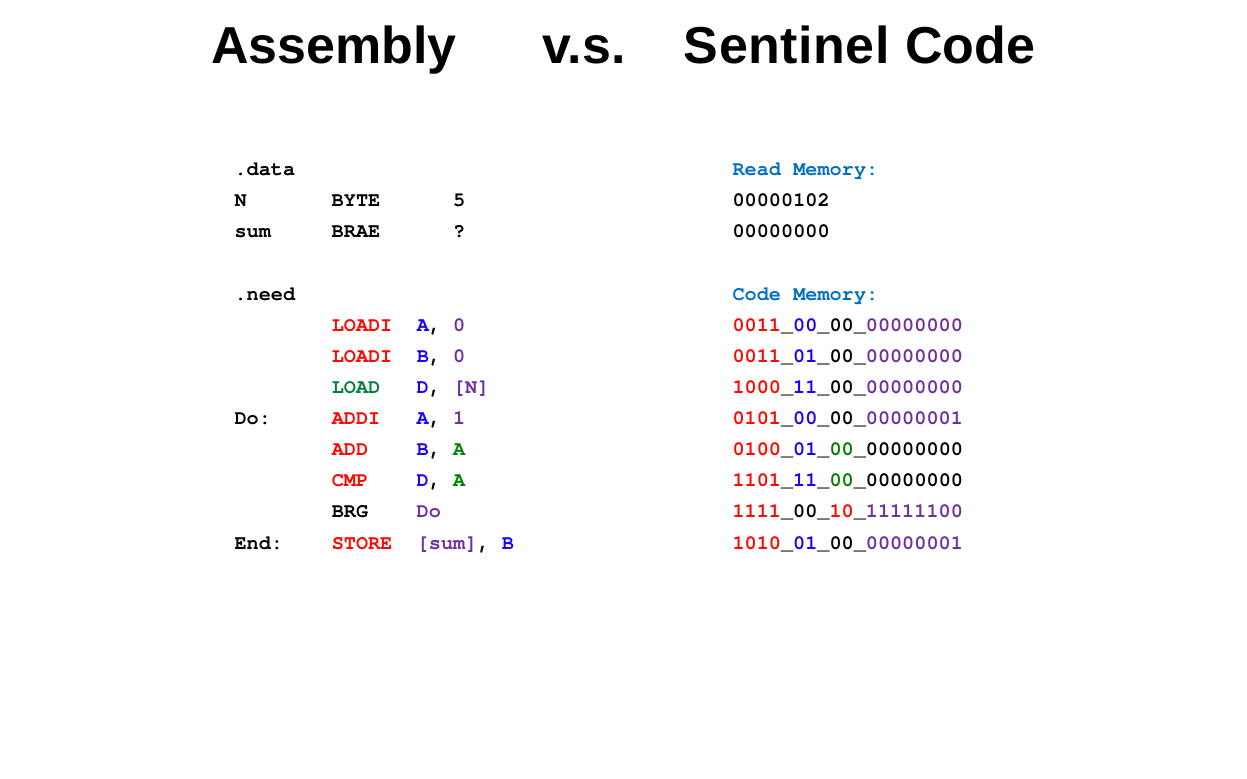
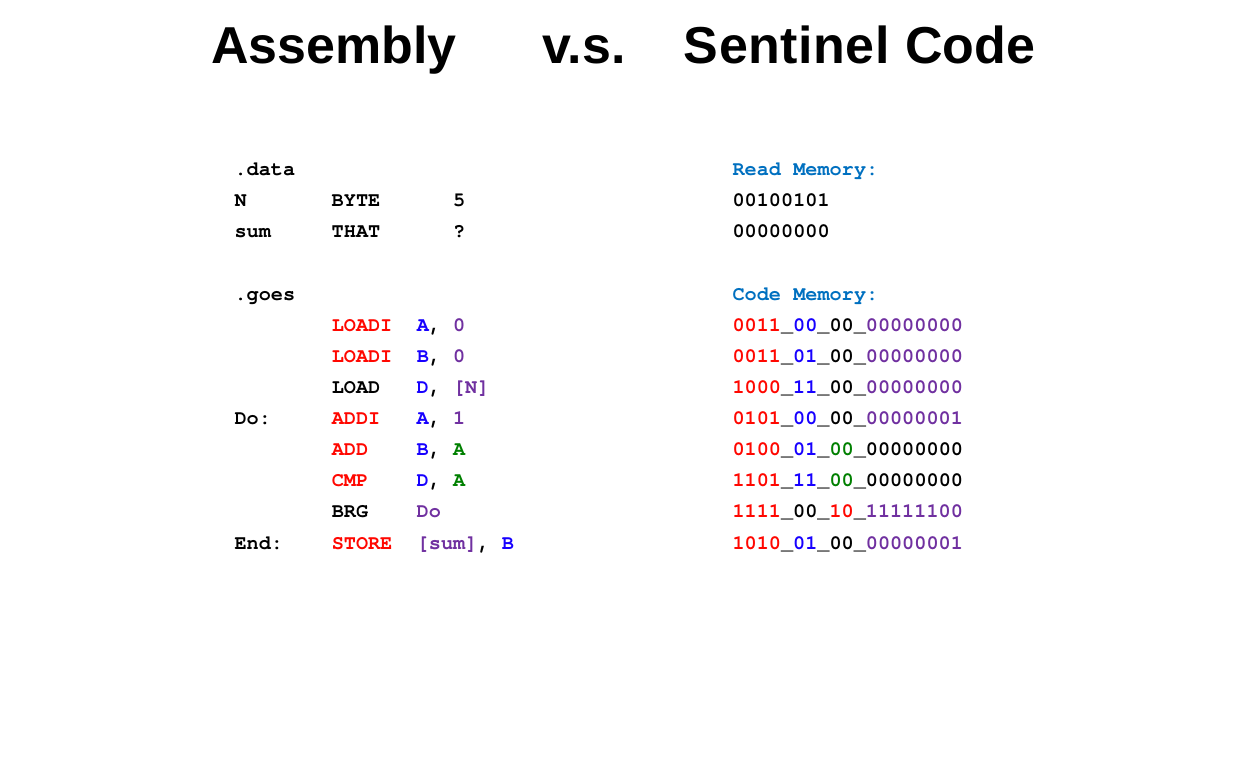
00000102: 00000102 -> 00100101 (781, 200)
BRAE: BRAE -> THAT (356, 231)
.need: .need -> .goes (265, 294)
LOAD colour: green -> black (356, 387)
